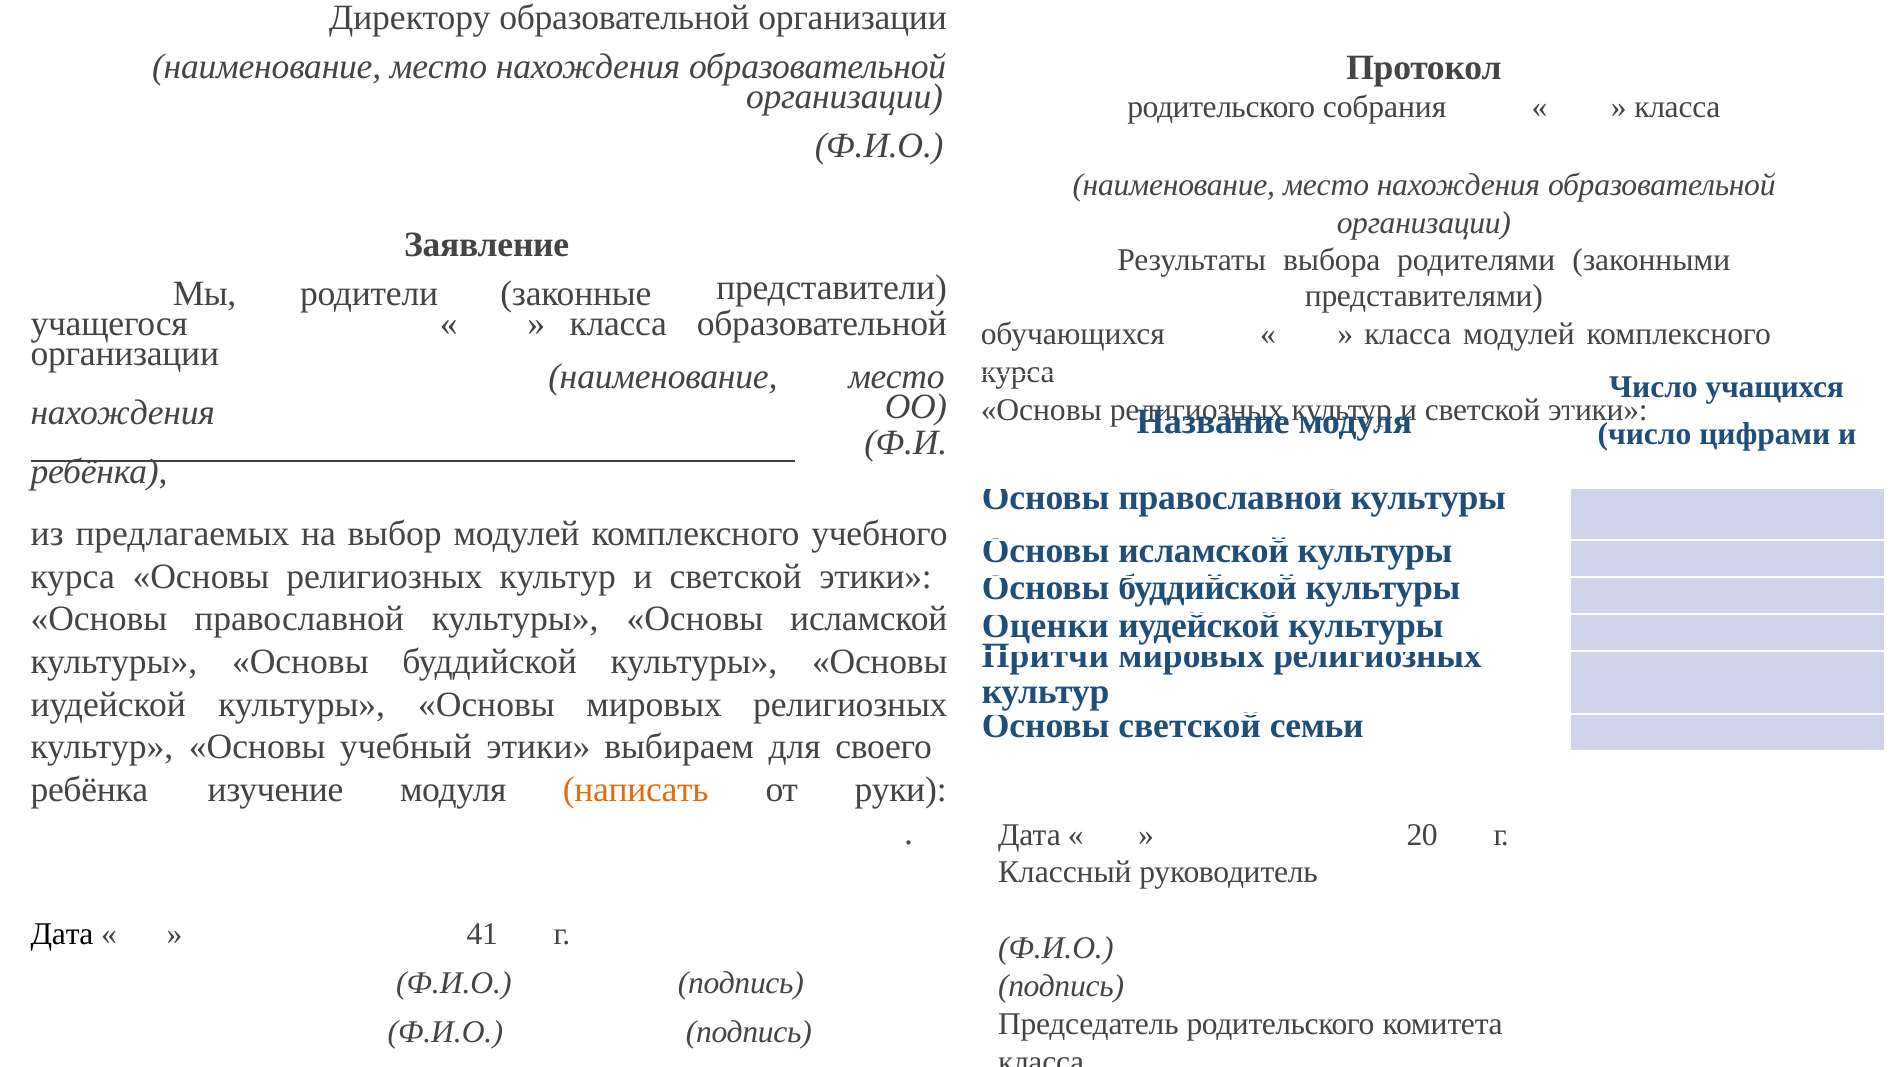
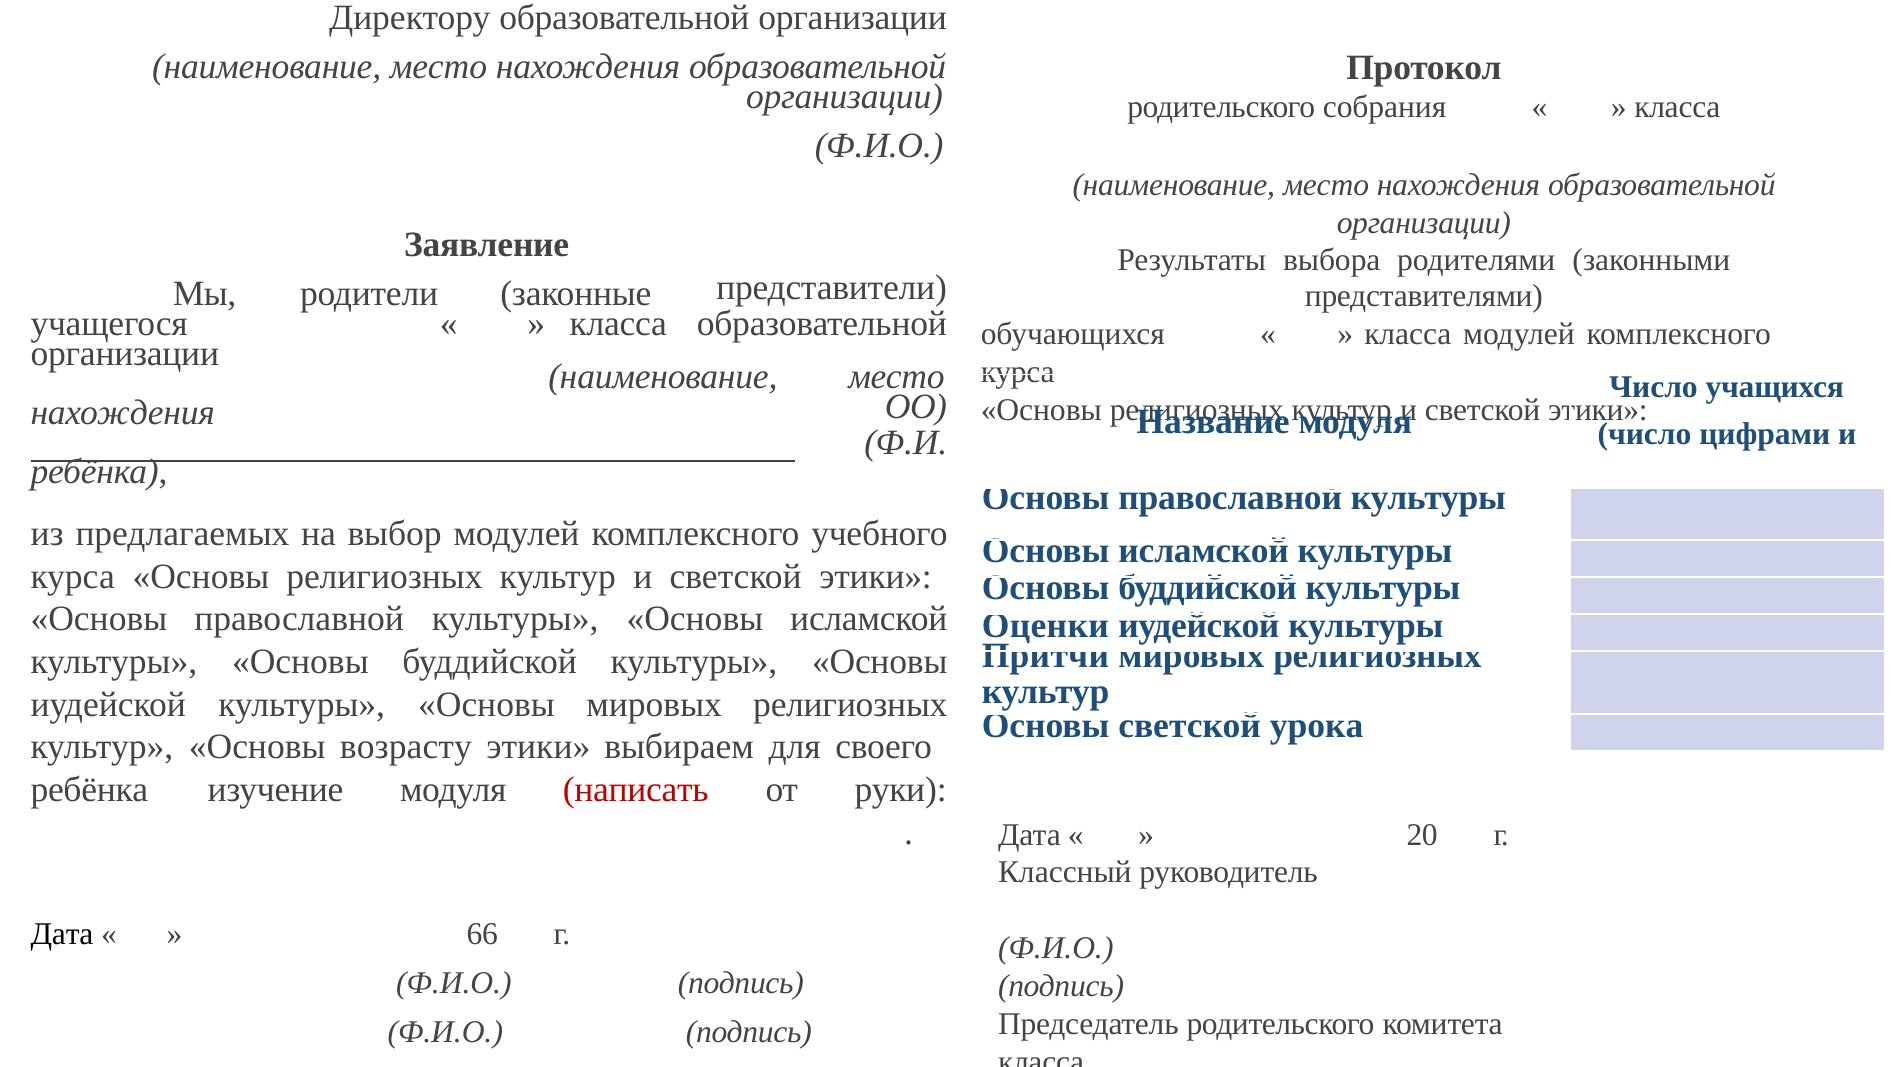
семьи: семьи -> урока (1317, 726)
учебный: учебный -> возрасту (406, 747)
написать colour: orange -> red (636, 790)
41: 41 -> 66 (482, 934)
